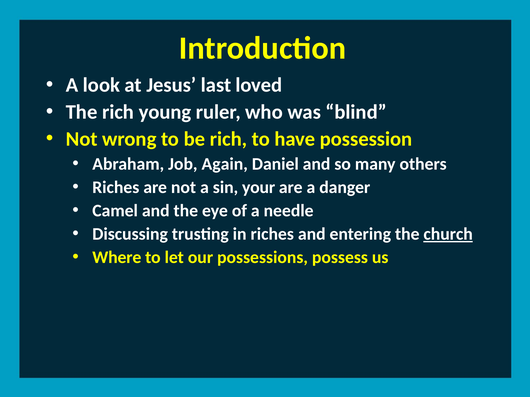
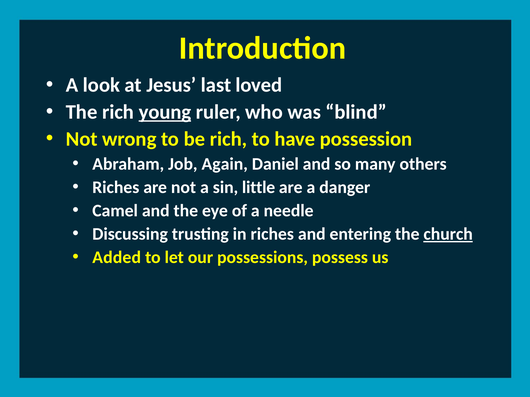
young underline: none -> present (165, 112)
your: your -> little (259, 188)
Where: Where -> Added (117, 258)
